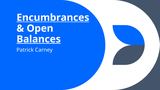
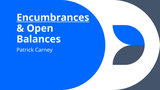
Balances underline: present -> none (39, 39)
